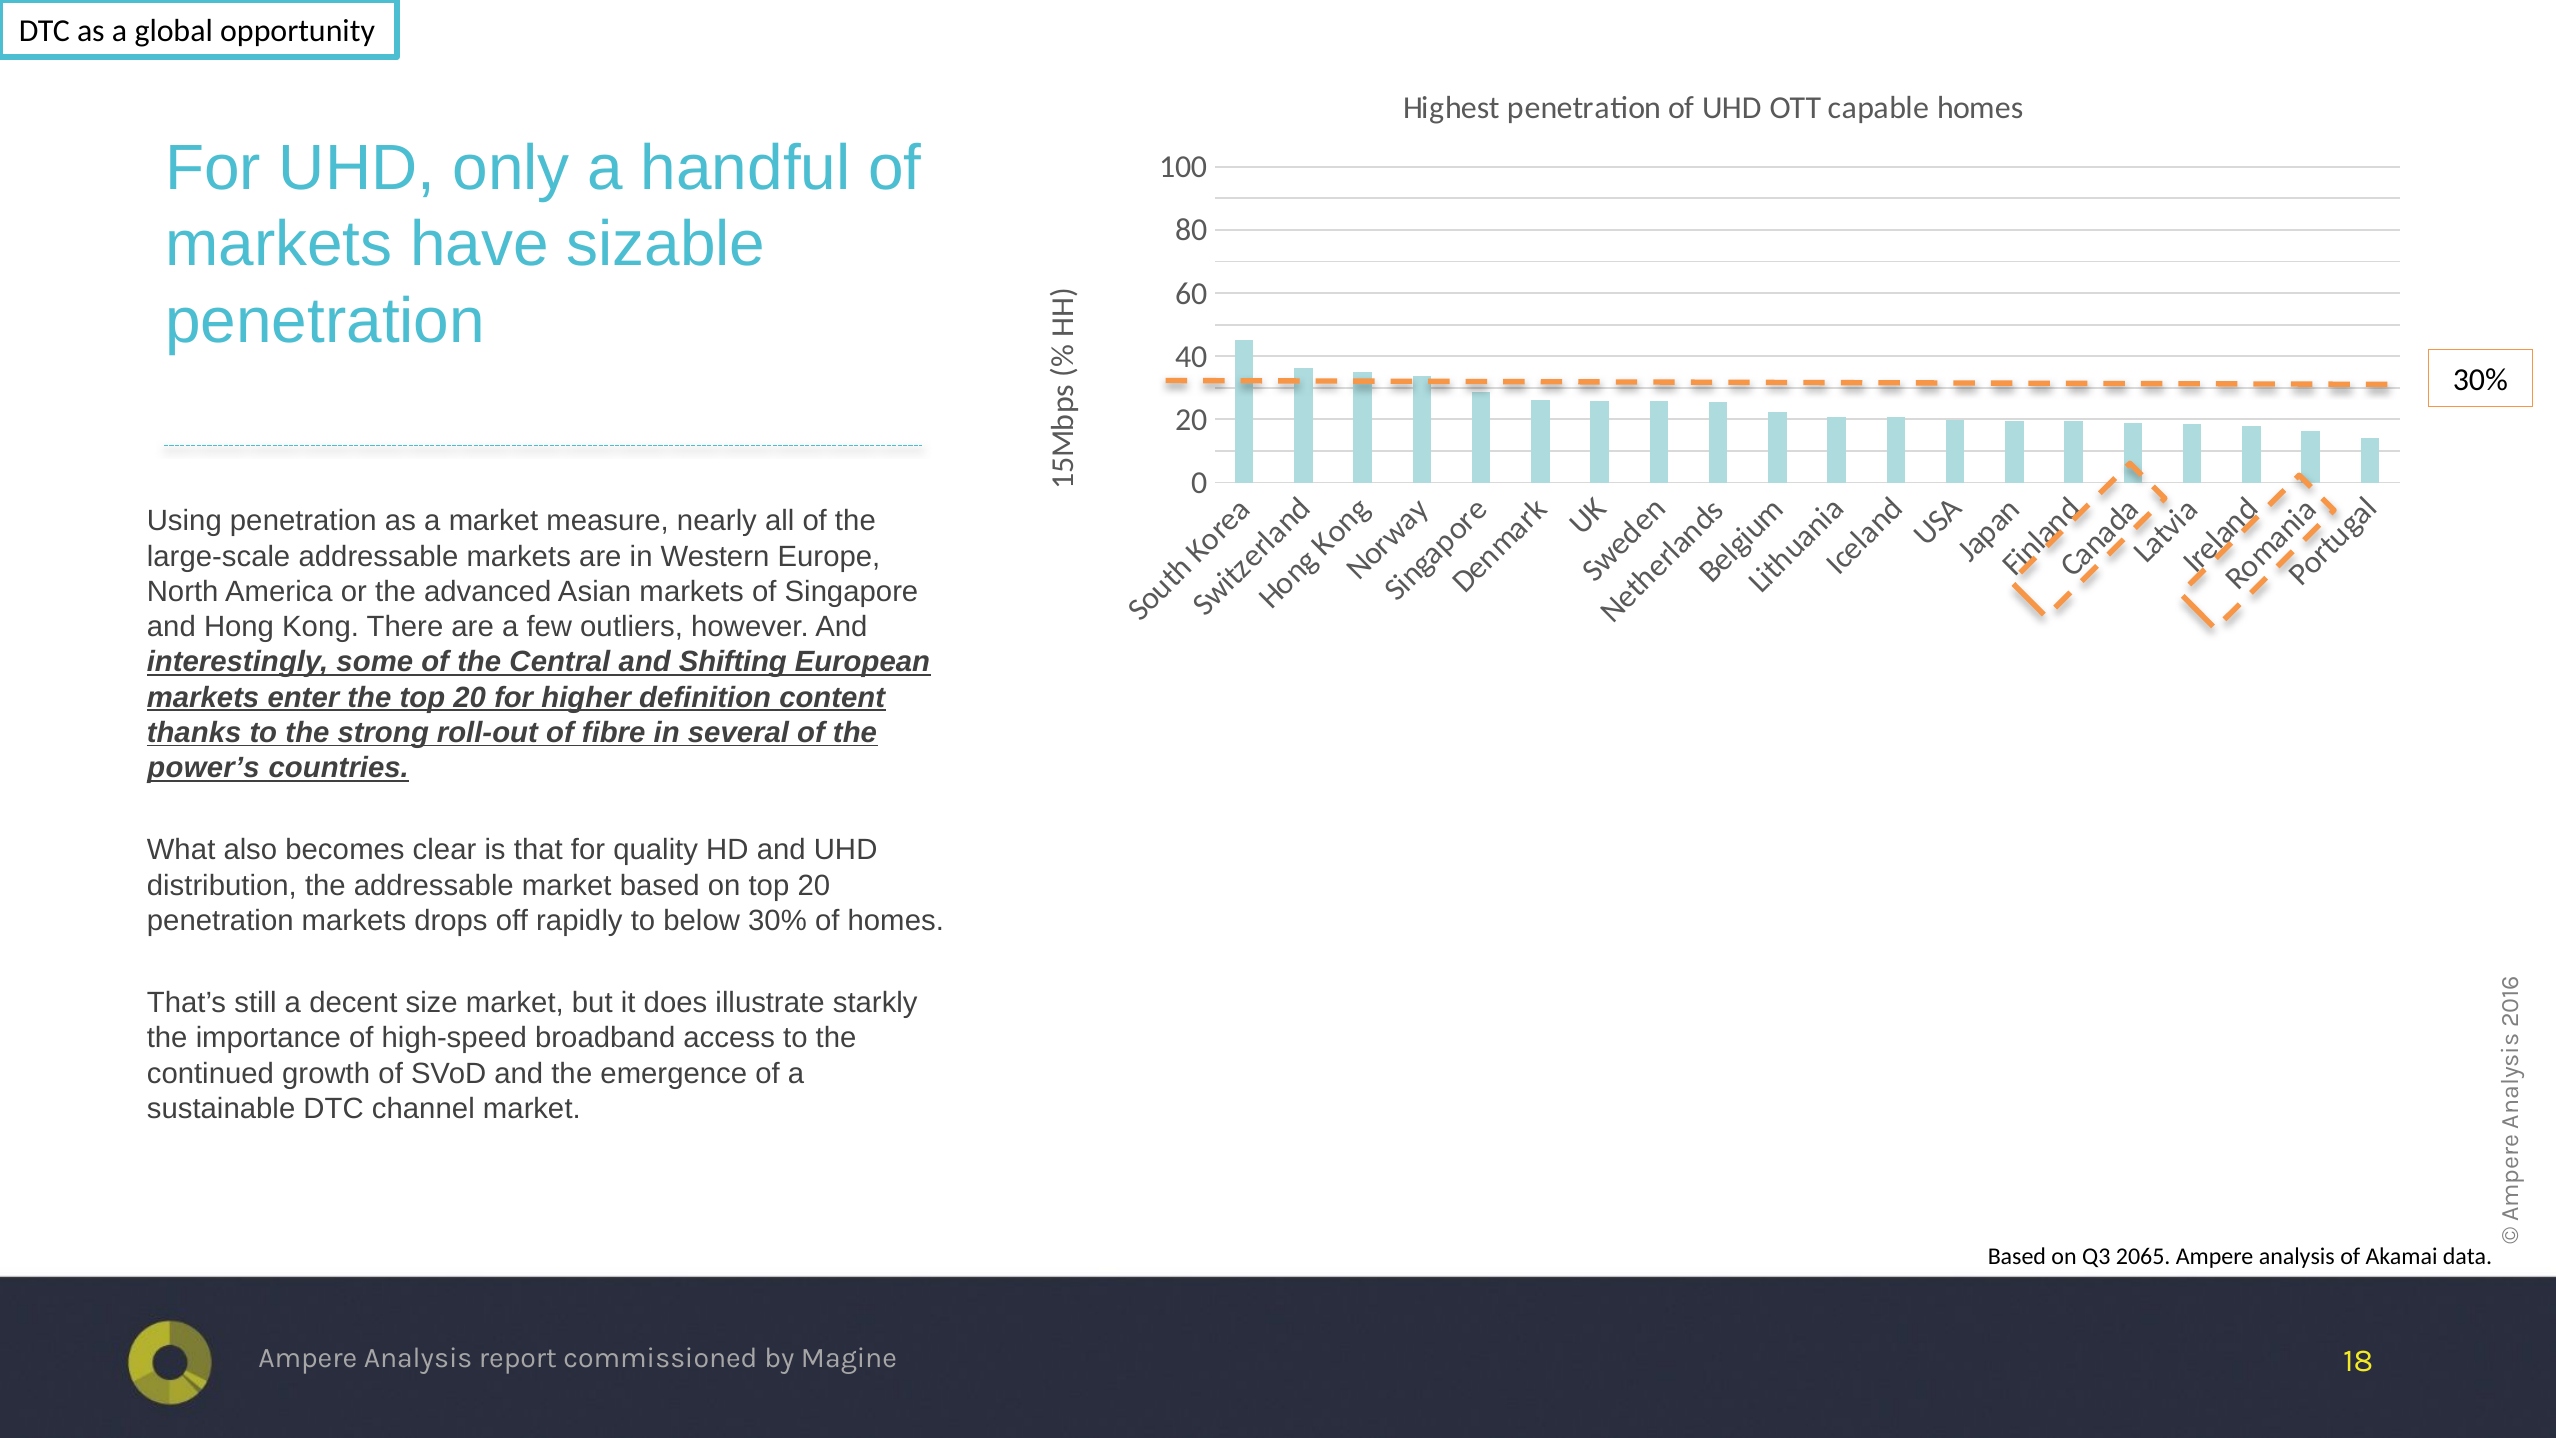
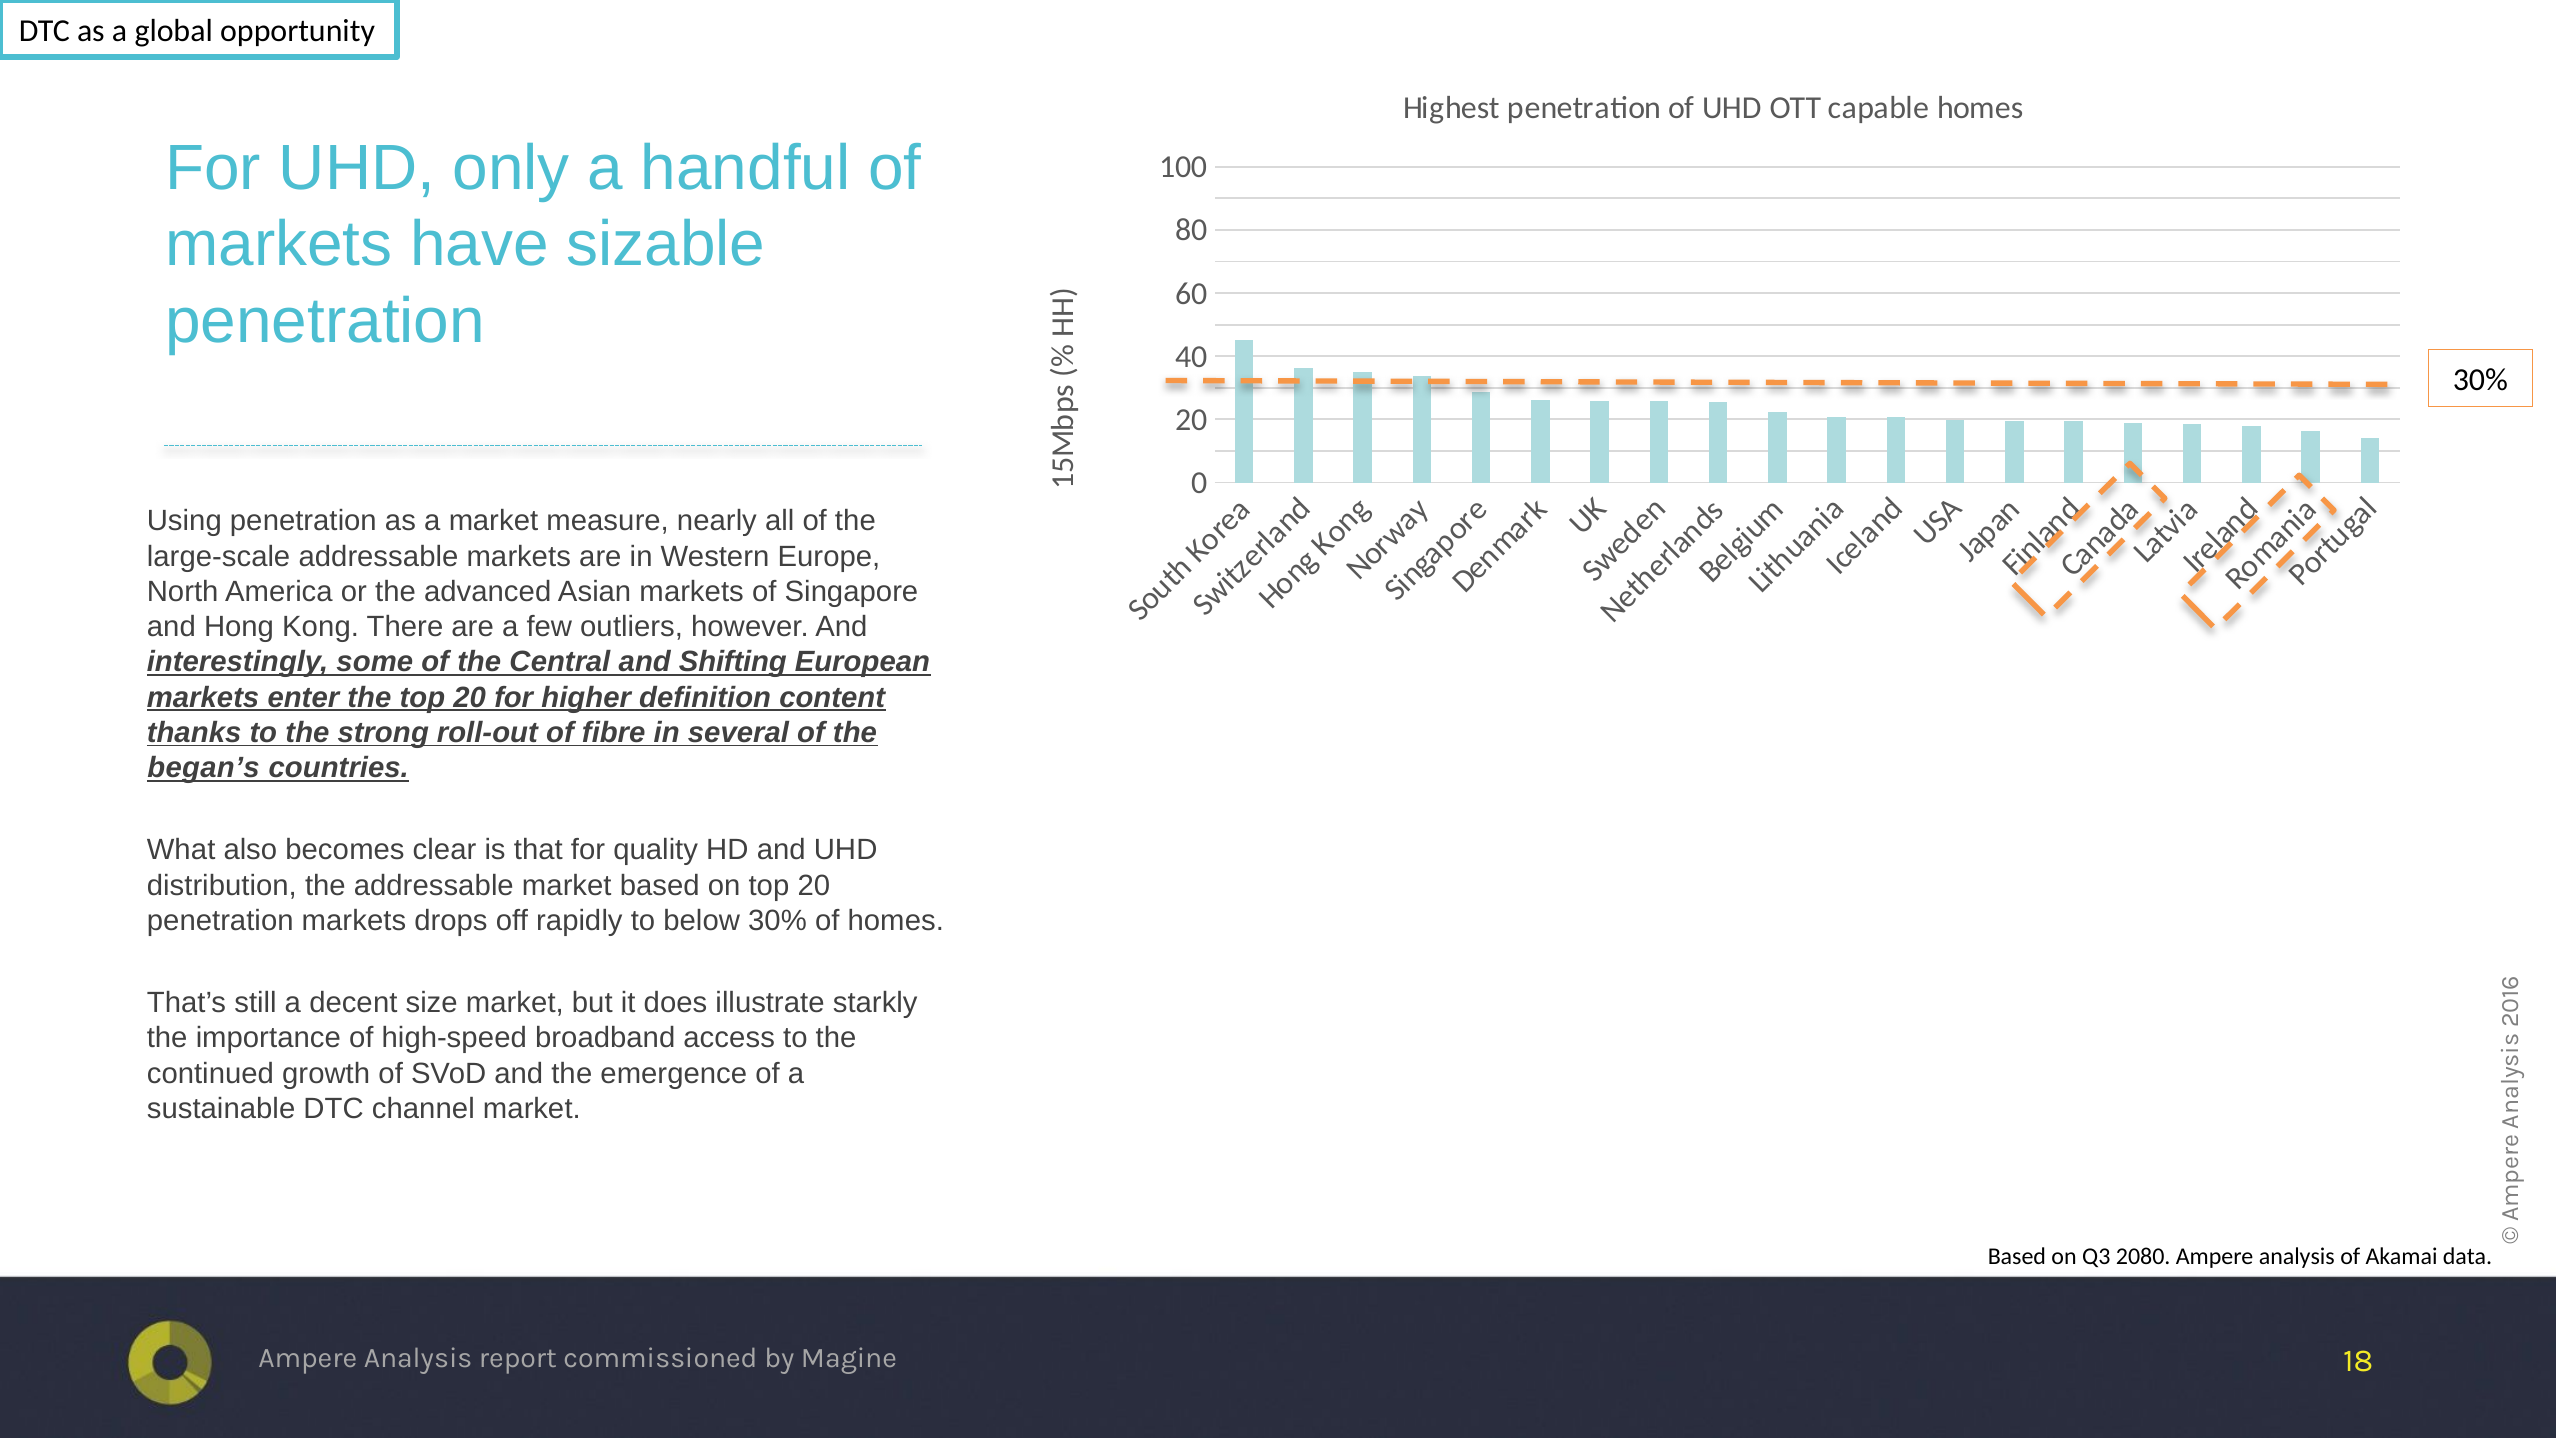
power’s: power’s -> began’s (204, 768)
2065: 2065 -> 2080 (2143, 1256)
